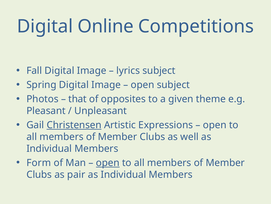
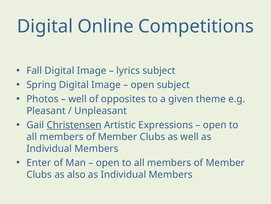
that: that -> well (78, 99)
Form: Form -> Enter (39, 162)
open underline: present -> none (108, 162)
pair: pair -> also (76, 174)
